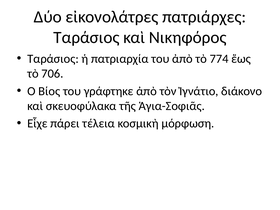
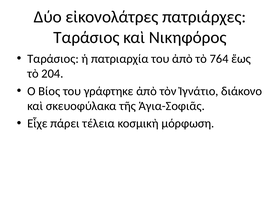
774: 774 -> 764 (219, 59)
706: 706 -> 204 (52, 74)
